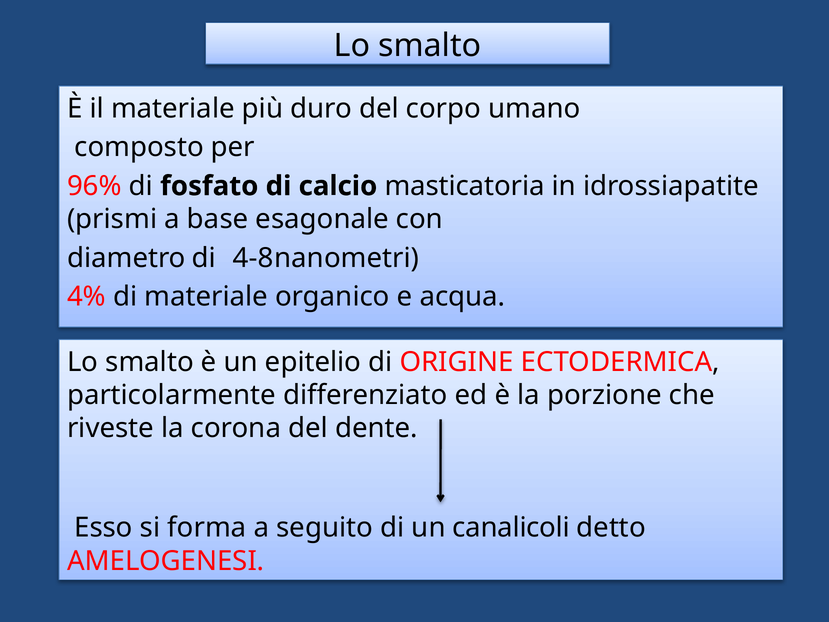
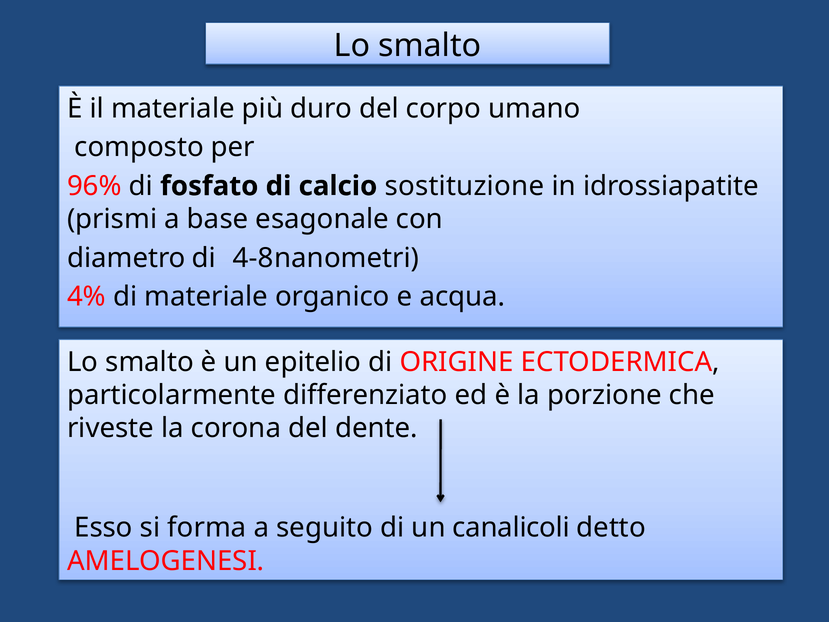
masticatoria: masticatoria -> sostituzione (464, 186)
